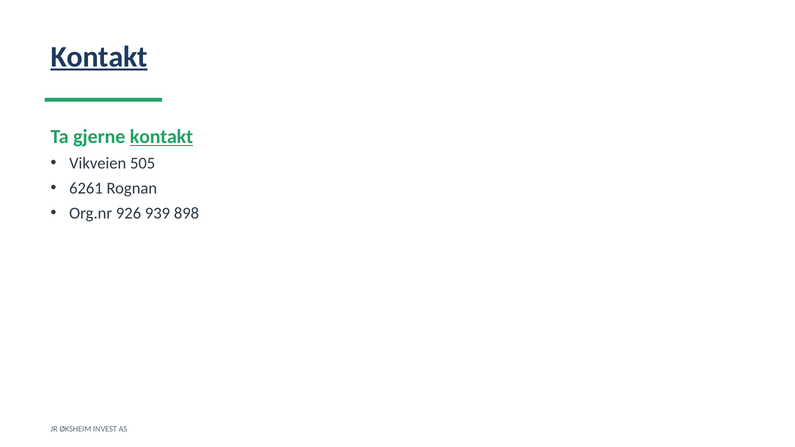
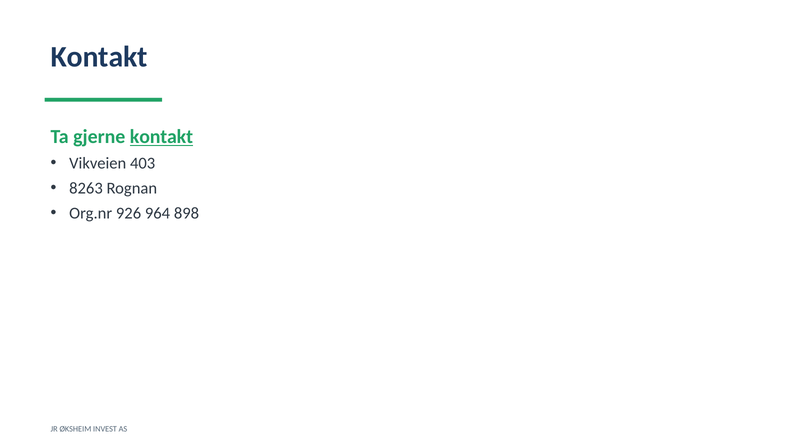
Kontakt underline: present -> none (99, 57)
505: 505 -> 403 (143, 163)
6261: 6261 -> 8263 (86, 188)
939: 939 -> 964 (157, 213)
